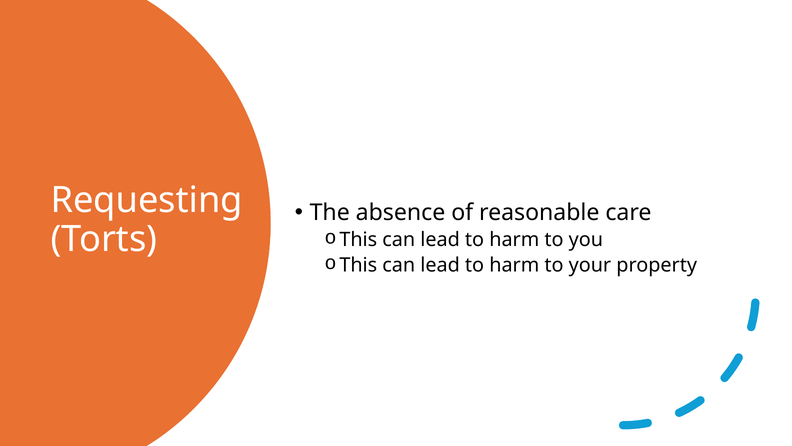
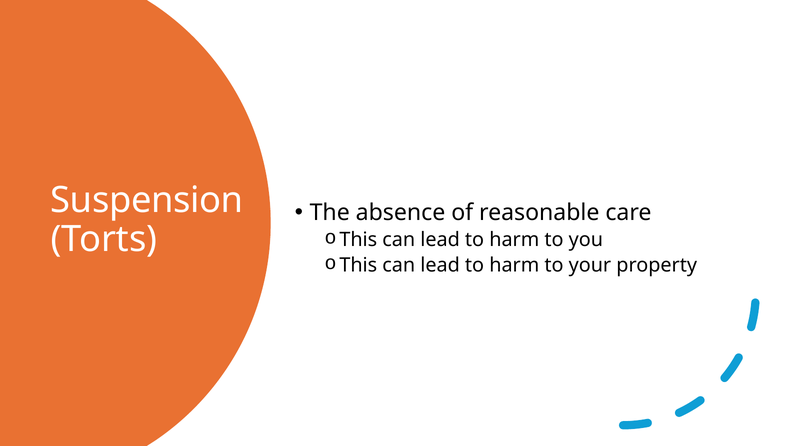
Requesting: Requesting -> Suspension (147, 200)
